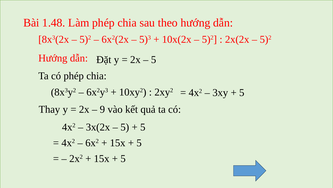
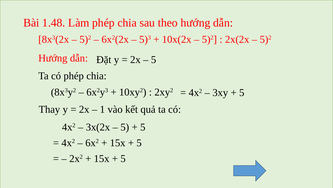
9: 9 -> 1 (102, 109)
